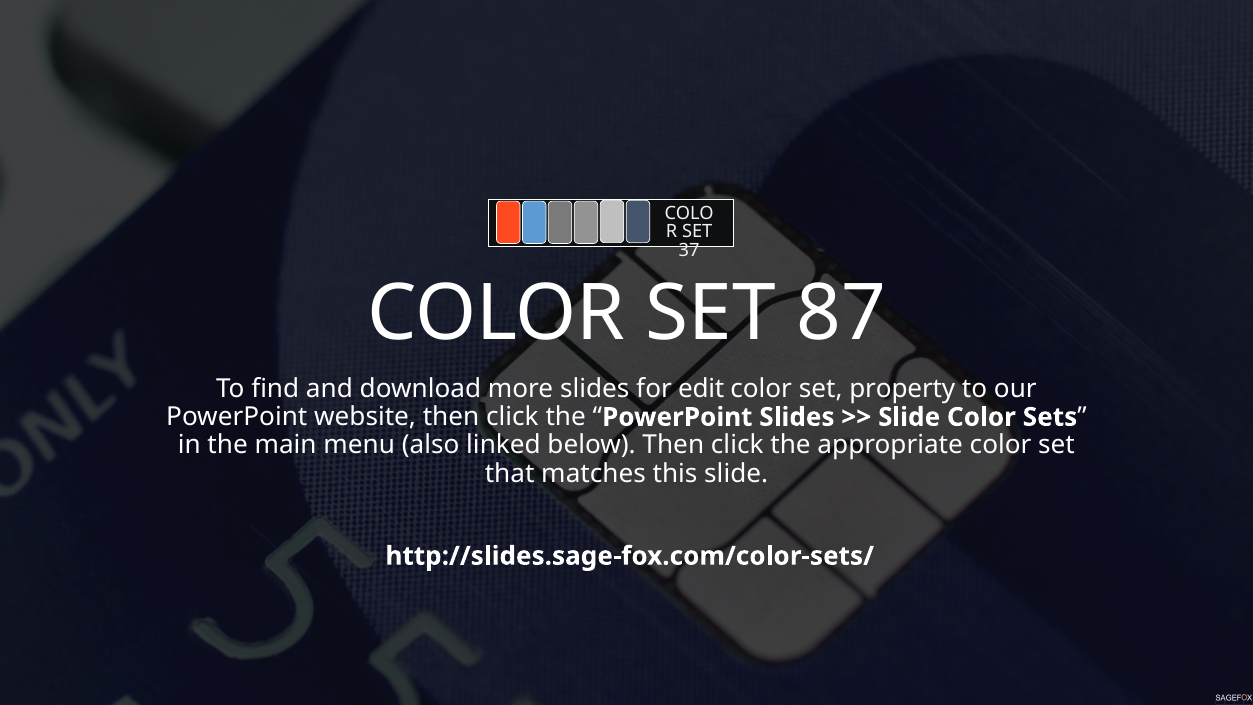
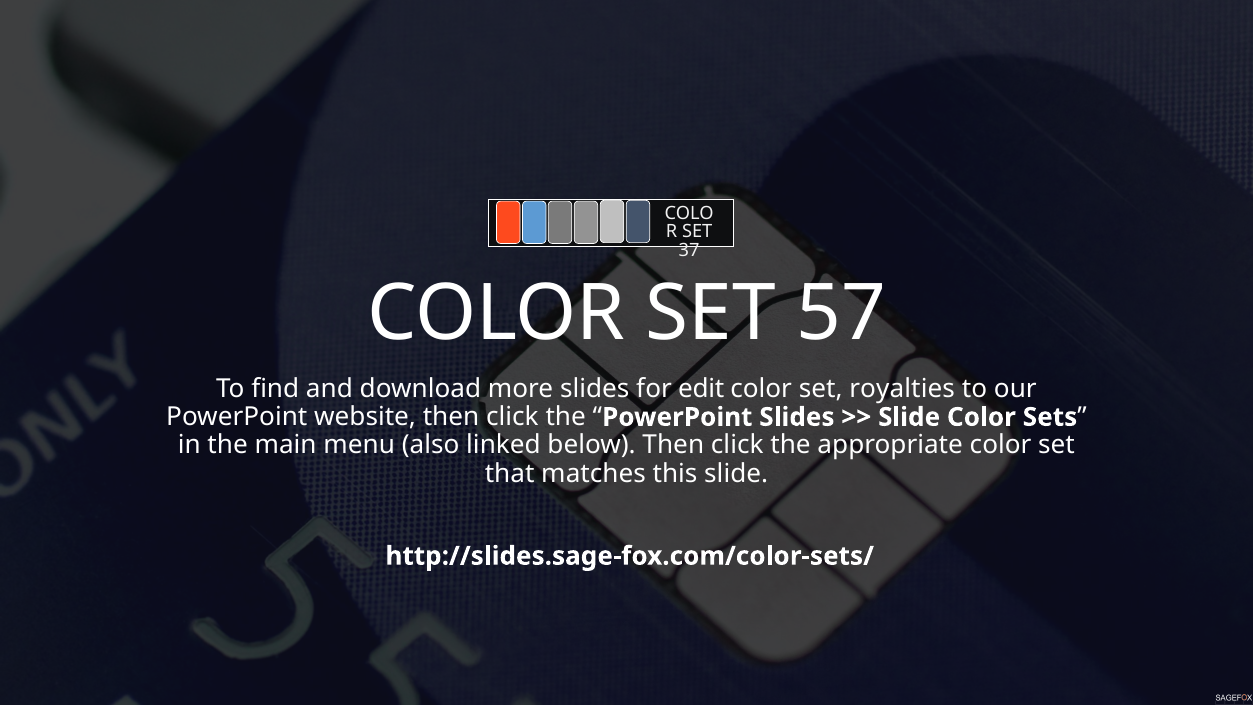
87: 87 -> 57 (841, 313)
property: property -> royalties (902, 389)
